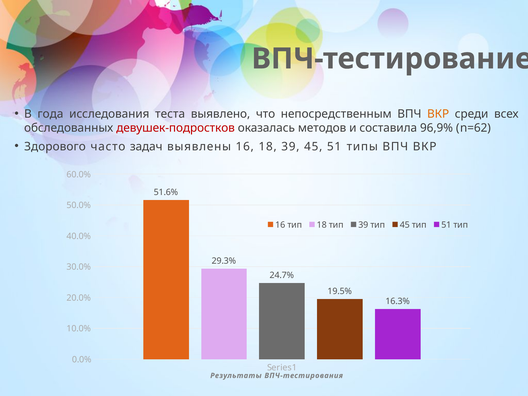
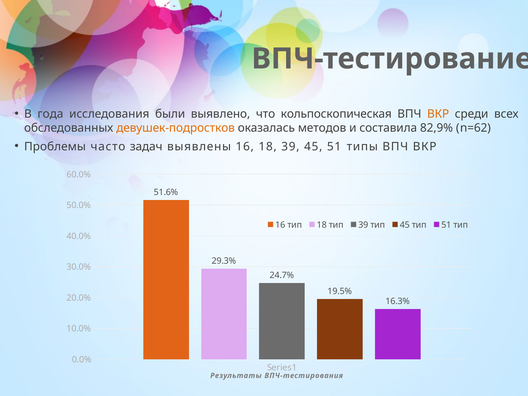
теста: теста -> были (170, 114)
непосредственным: непосредственным -> кольпоскопическая (336, 114)
девушек-подростков colour: red -> orange (176, 128)
96,9%: 96,9% -> 82,9% (437, 128)
Здорового: Здорового -> Проблемы (55, 146)
